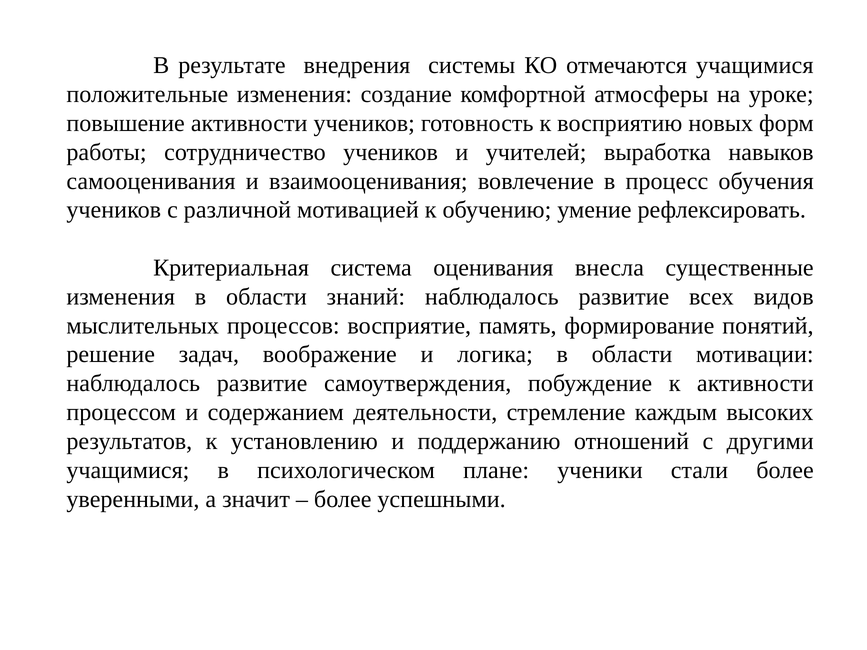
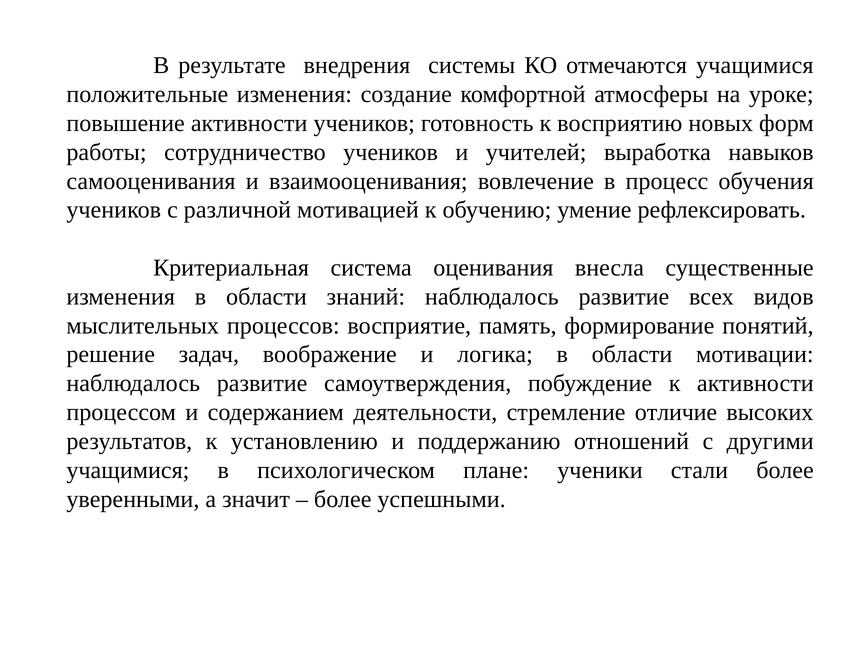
каждым: каждым -> отличие (676, 413)
